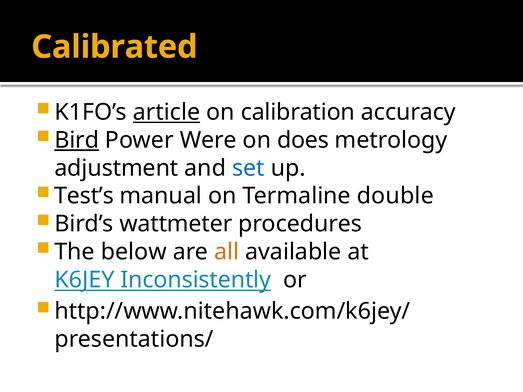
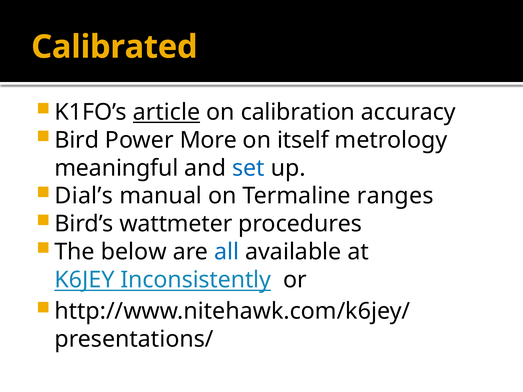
Bird underline: present -> none (77, 140)
Were: Were -> More (208, 140)
does: does -> itself (303, 140)
adjustment: adjustment -> meaningful (116, 168)
Test’s: Test’s -> Dial’s (84, 196)
double: double -> ranges (395, 196)
all colour: orange -> blue (227, 252)
